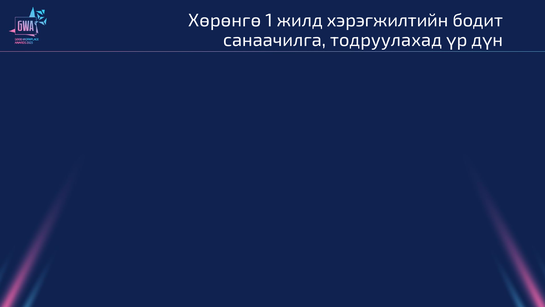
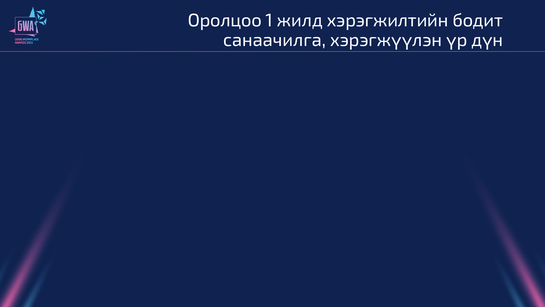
Хөрөнгө: Хөрөнгө -> Оролцоо (225, 20)
тодруулахад: тодруулахад -> хэрэгжүүлэн (386, 40)
